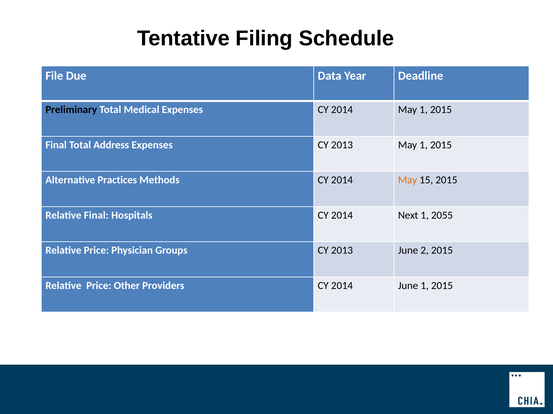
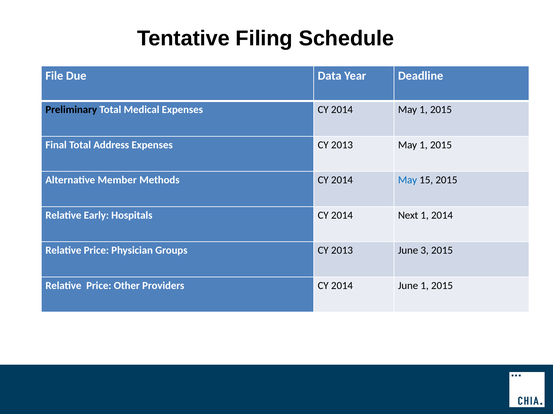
Practices: Practices -> Member (117, 180)
May colour: orange -> blue (408, 180)
Relative Final: Final -> Early (96, 216)
1 2055: 2055 -> 2014 (442, 216)
2: 2 -> 3 (425, 251)
